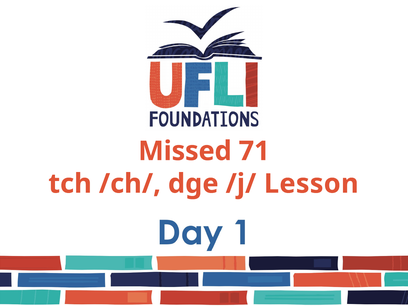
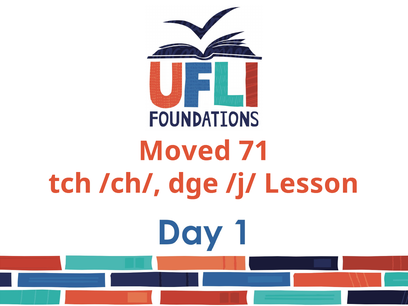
Missed: Missed -> Moved (185, 151)
